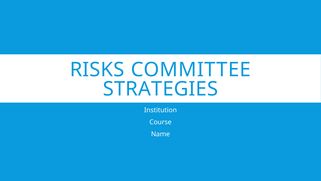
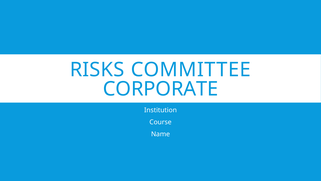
STRATEGIES: STRATEGIES -> CORPORATE (161, 89)
